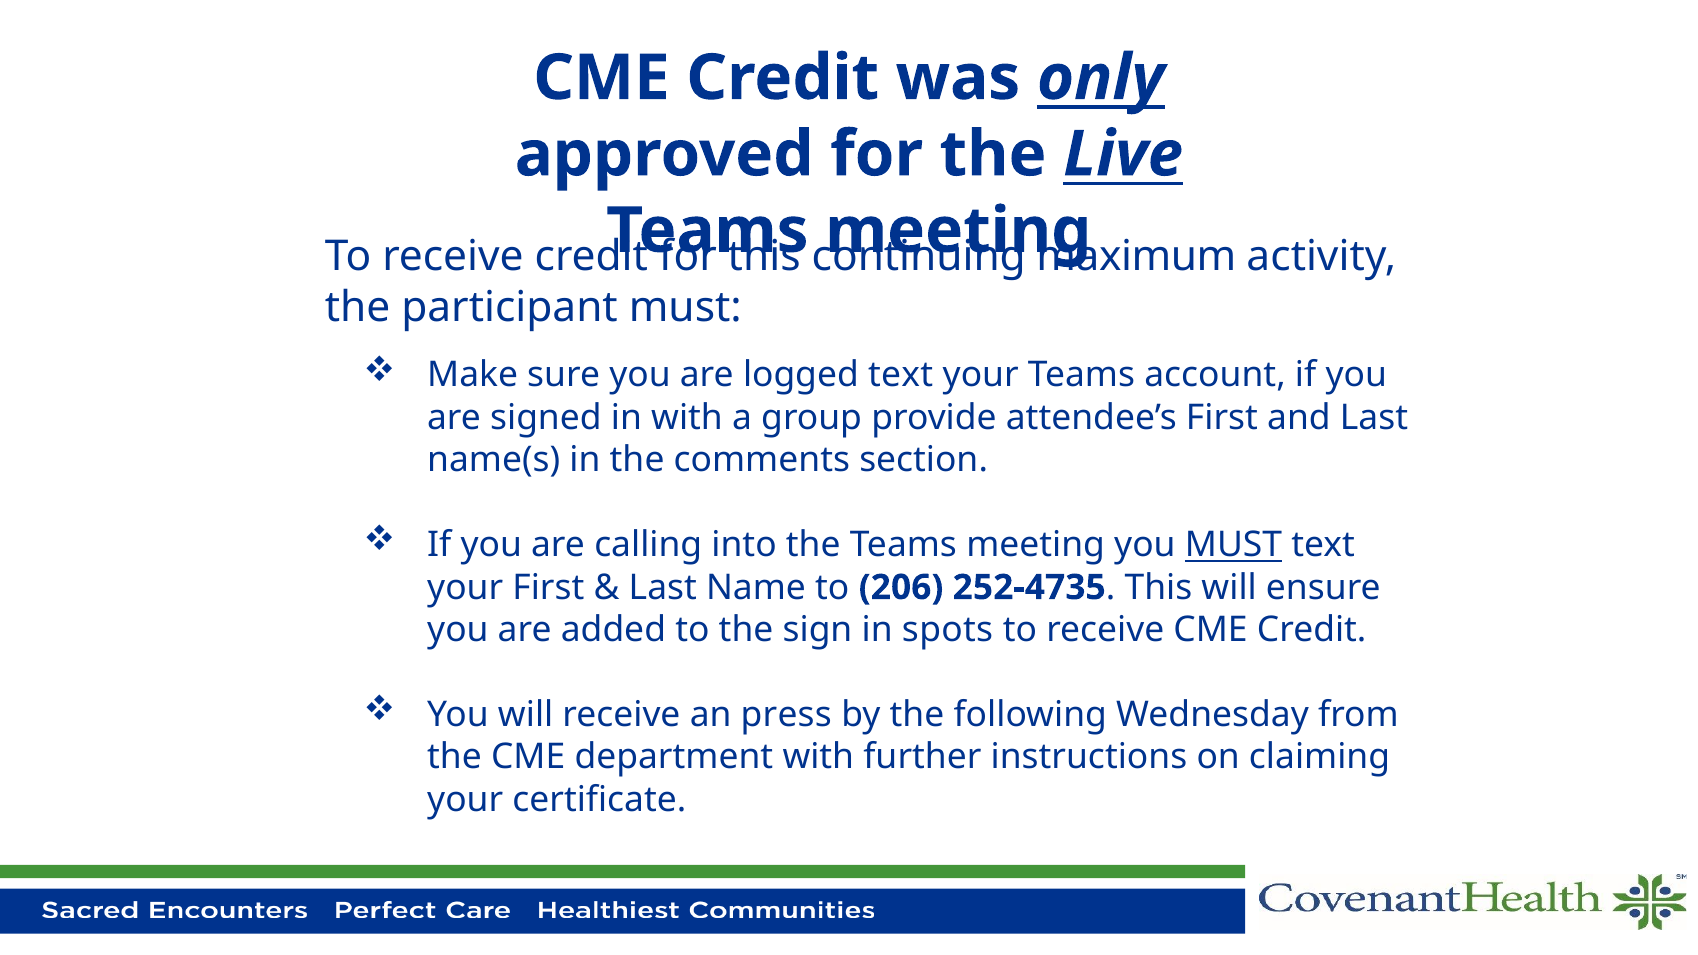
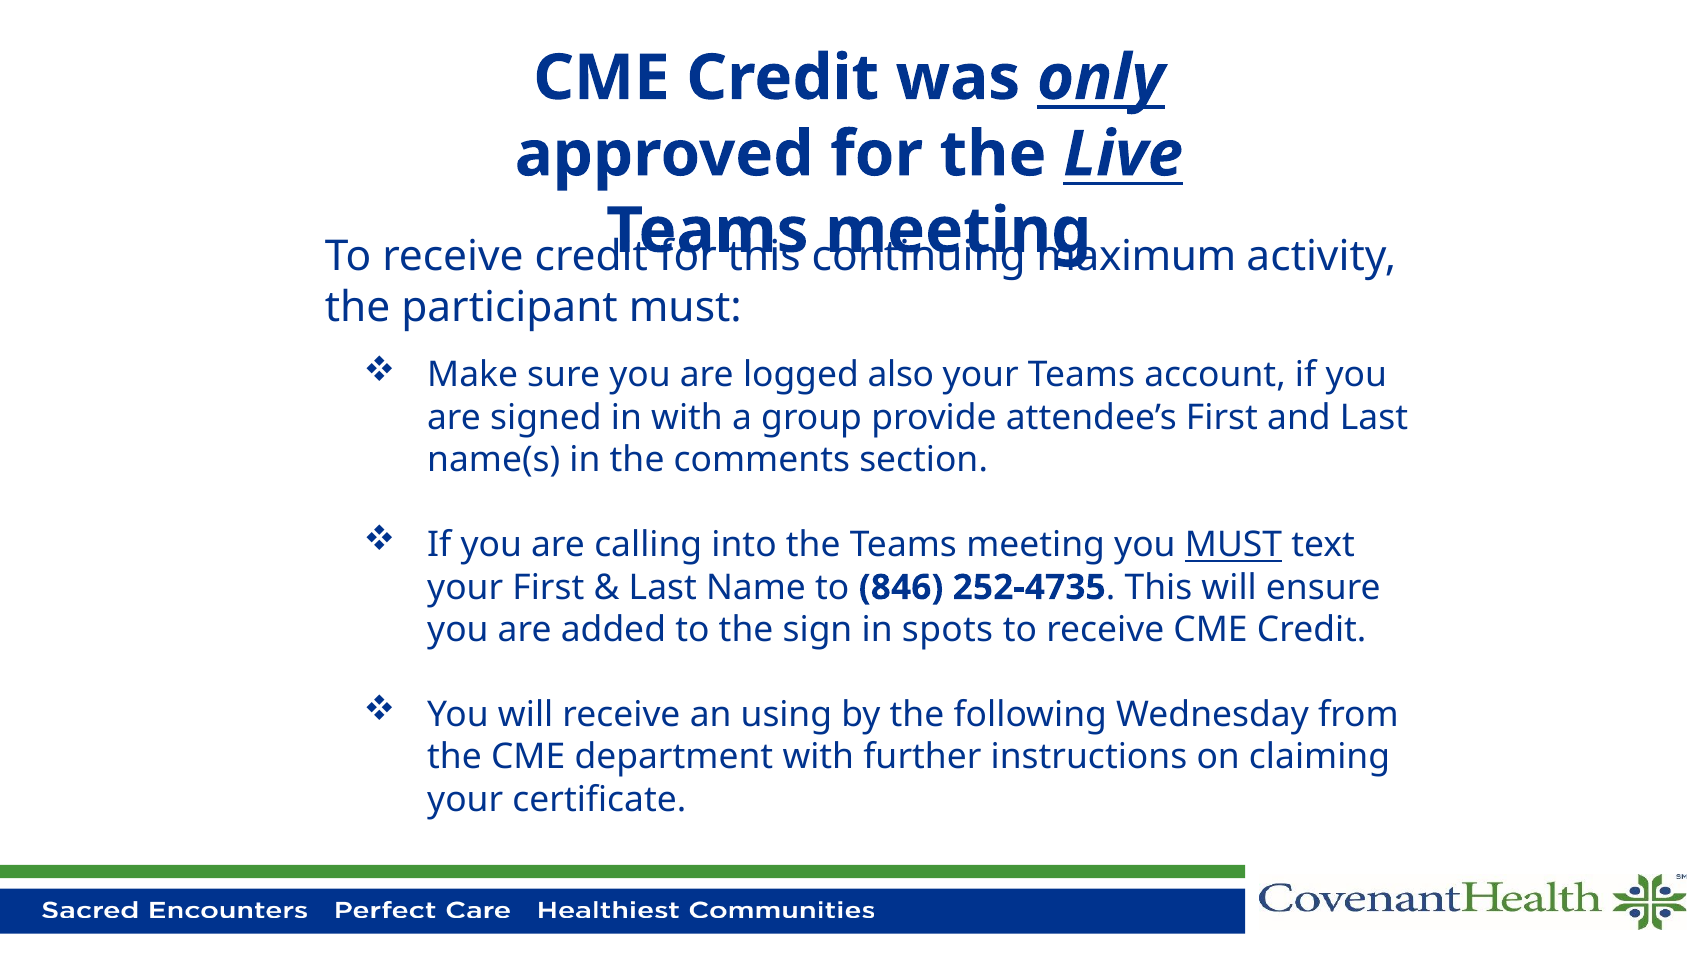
logged text: text -> also (901, 375)
206: 206 -> 846 (901, 588)
press: press -> using (786, 715)
